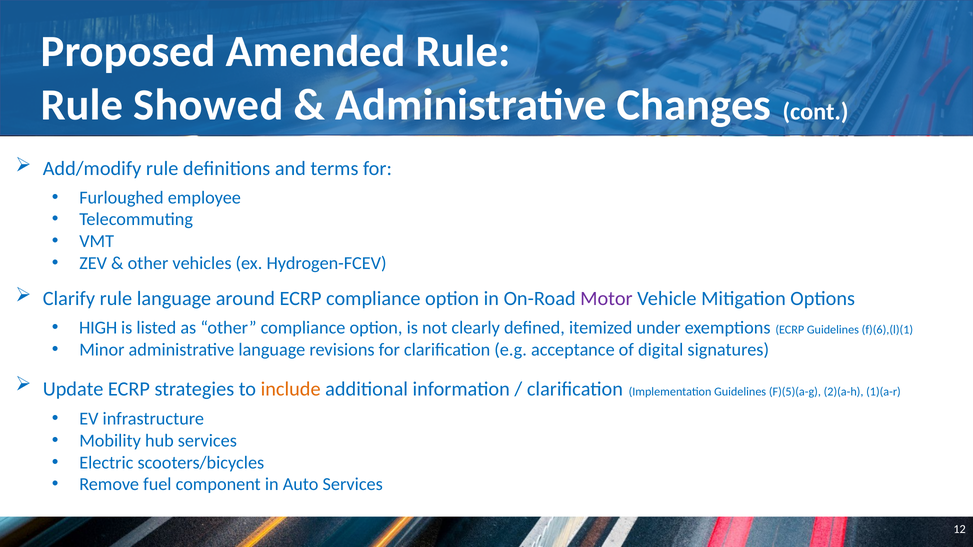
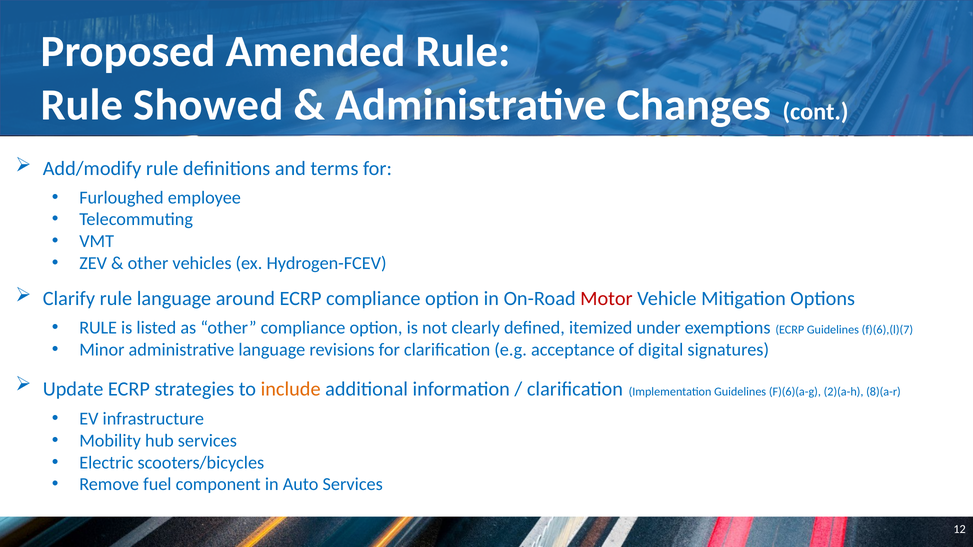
Motor colour: purple -> red (606, 299)
HIGH: HIGH -> RULE (98, 328)
f)(6),(l)(1: f)(6),(l)(1 -> f)(6),(l)(7 (887, 330)
F)(5)(a-g: F)(5)(a-g -> F)(6)(a-g (795, 392)
1)(a-r: 1)(a-r -> 8)(a-r (883, 392)
